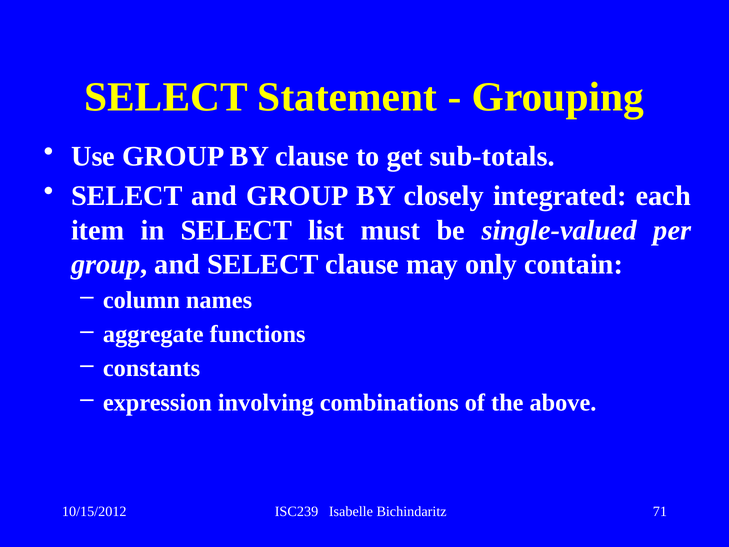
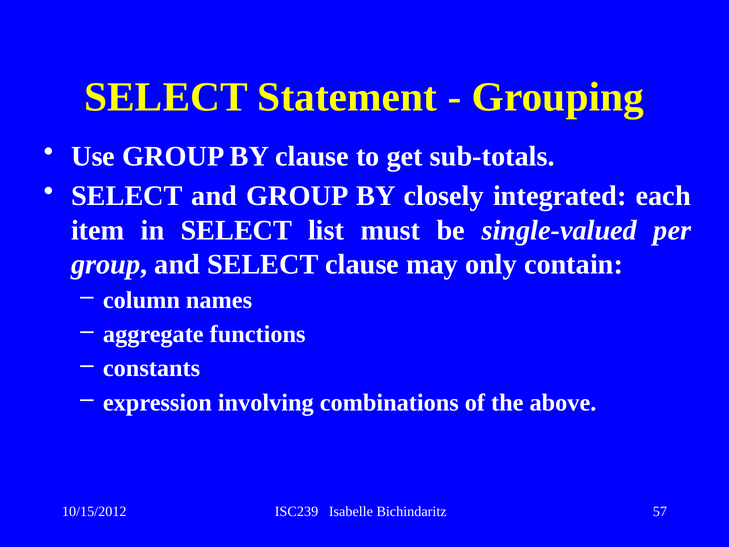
71: 71 -> 57 (660, 511)
